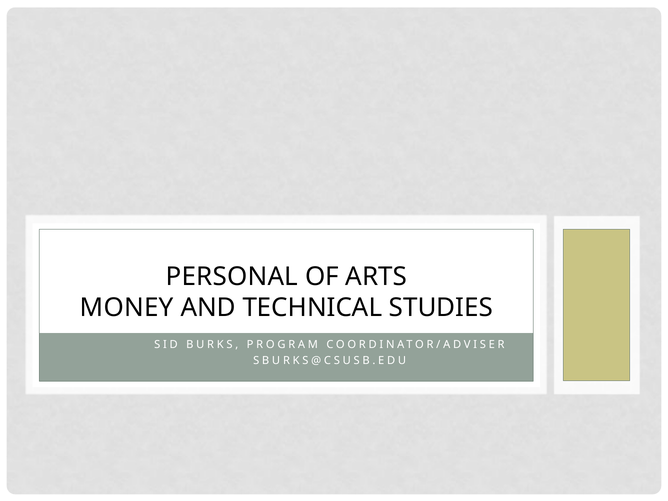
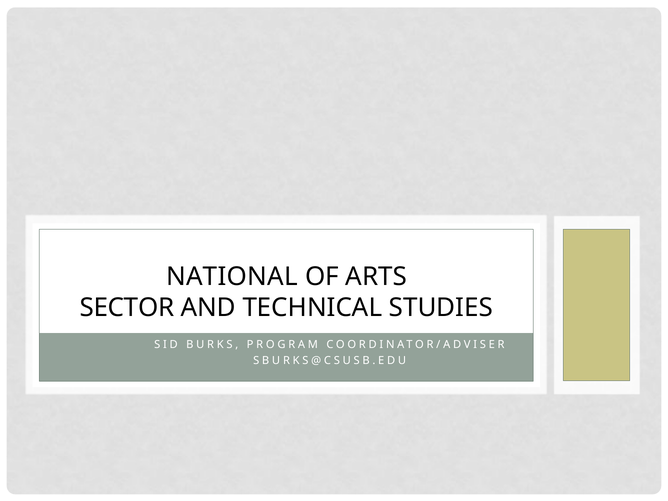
PERSONAL: PERSONAL -> NATIONAL (232, 276)
MONEY: MONEY -> SECTOR (127, 308)
